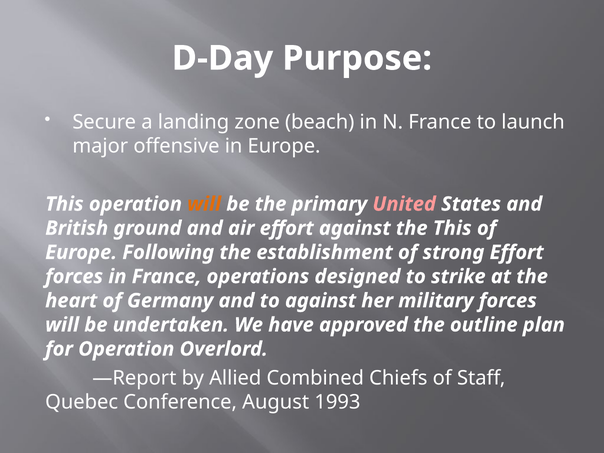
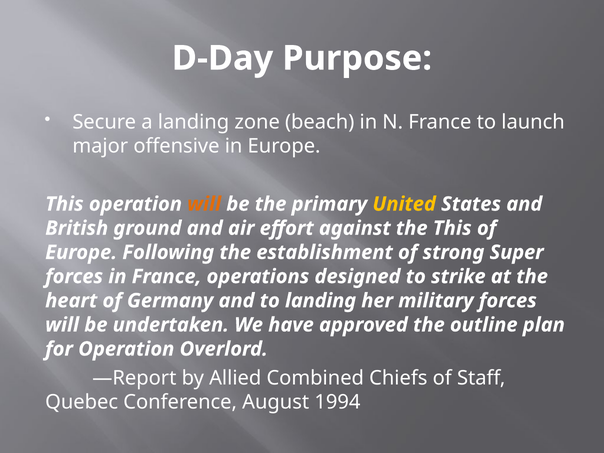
United colour: pink -> yellow (404, 204)
strong Effort: Effort -> Super (517, 252)
to against: against -> landing (321, 301)
1993: 1993 -> 1994 (337, 402)
